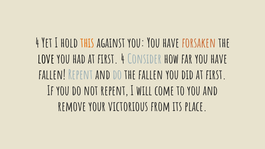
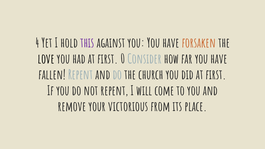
this colour: orange -> purple (87, 43)
first 4: 4 -> 0 (123, 59)
the fallen: fallen -> church (151, 75)
